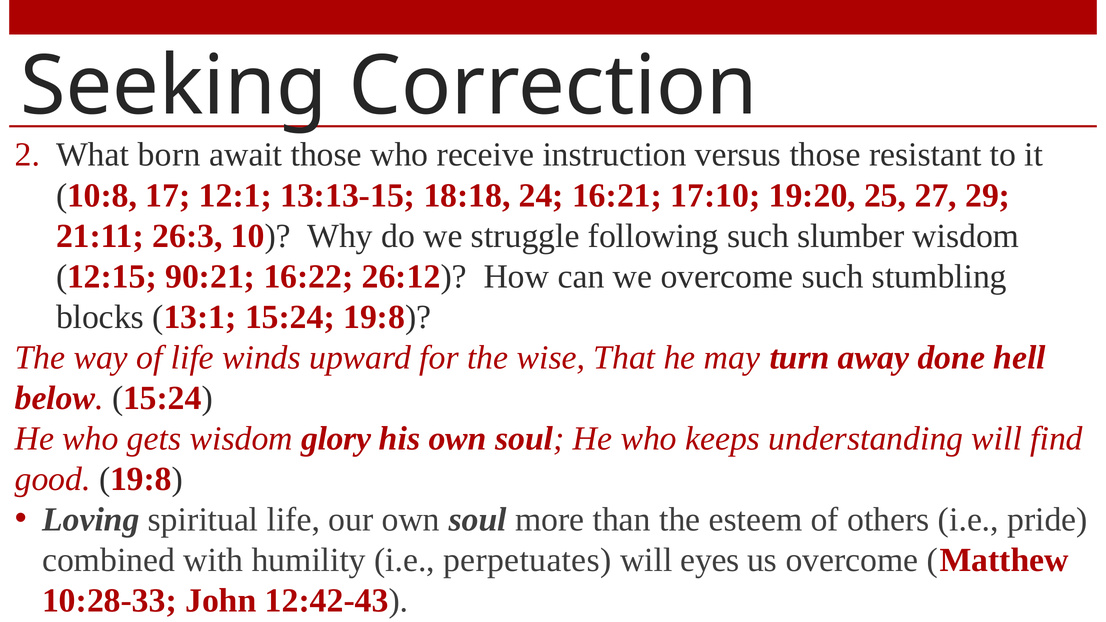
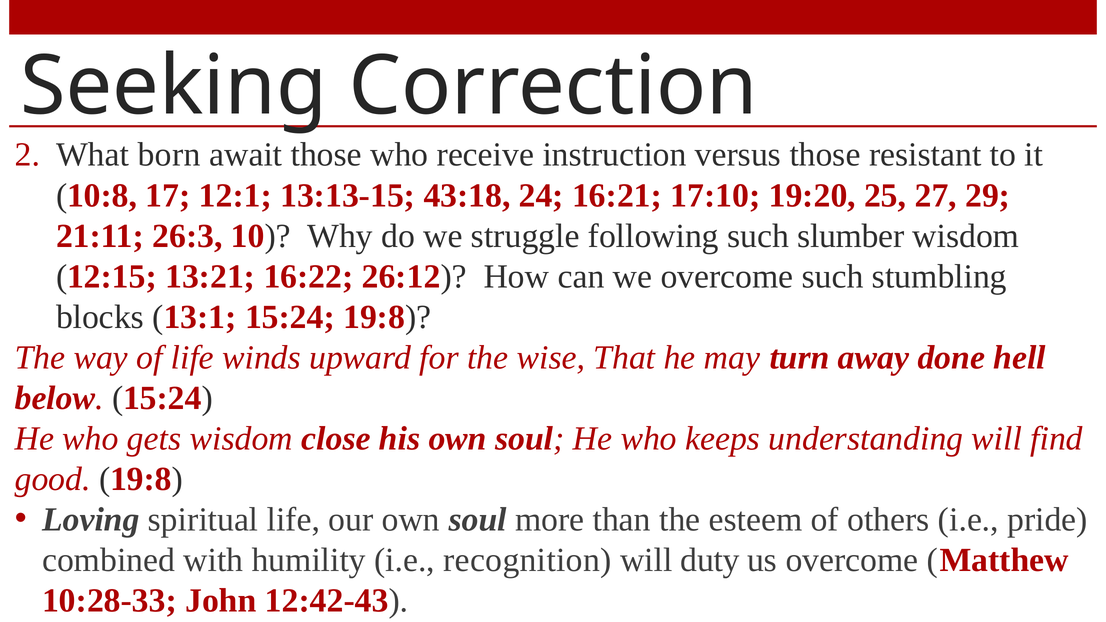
18:18: 18:18 -> 43:18 (467, 195)
90:21: 90:21 -> 13:21 (210, 276)
glory: glory -> close (336, 439)
perpetuates: perpetuates -> recognition (527, 560)
eyes: eyes -> duty (710, 560)
